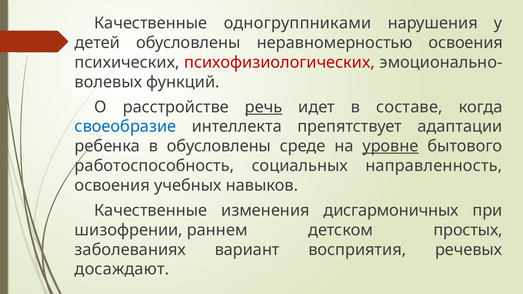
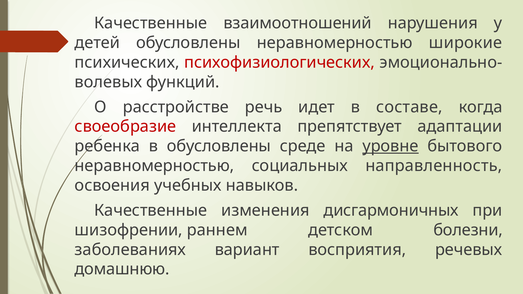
одногруппниками: одногруппниками -> взаимоотношений (298, 23)
неравномерностью освоения: освоения -> широкие (466, 43)
речь underline: present -> none (264, 107)
своеобразие colour: blue -> red (125, 127)
работоспособность: работоспособность -> неравномерностью (154, 166)
простых: простых -> болезни (468, 230)
досаждают: досаждают -> домашнюю (122, 269)
